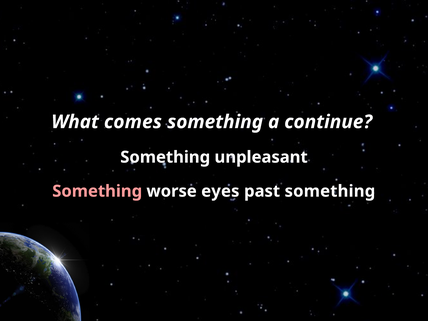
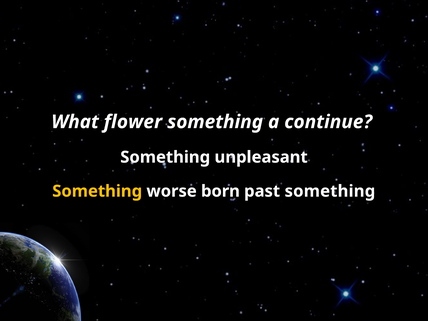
comes: comes -> flower (133, 122)
Something colour: pink -> yellow (97, 191)
eyes: eyes -> born (220, 191)
